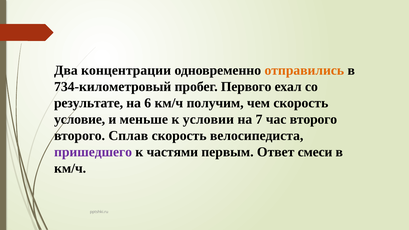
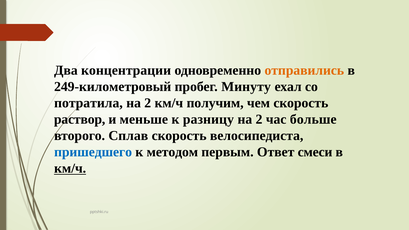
734-километровый: 734-километровый -> 249-километровый (113, 87)
Первого: Первого -> Минуту (246, 87)
результате: результате -> потратила (88, 103)
6: 6 -> 2 (148, 103)
условие: условие -> раствор (80, 119)
условии: условии -> разницу (208, 119)
7: 7 -> 2 (259, 119)
час второго: второго -> больше (313, 119)
пришедшего colour: purple -> blue (93, 152)
частями: частями -> методом (172, 152)
км/ч underline: none -> present (70, 168)
